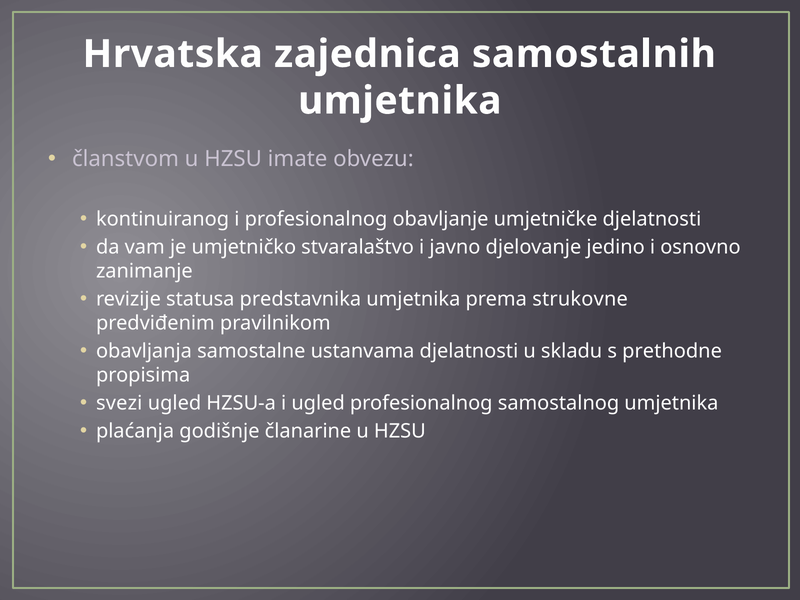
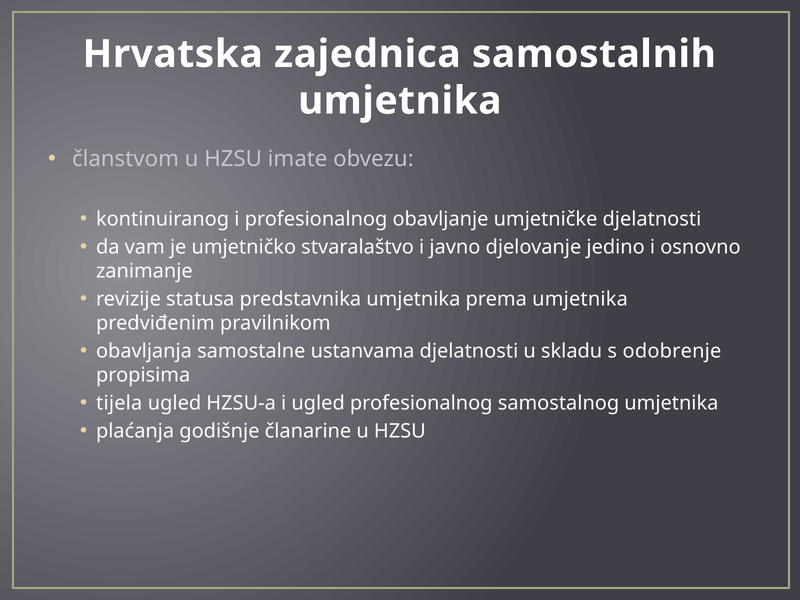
prema strukovne: strukovne -> umjetnika (580, 299)
prethodne: prethodne -> odobrenje (672, 351)
svezi: svezi -> tijela (119, 403)
